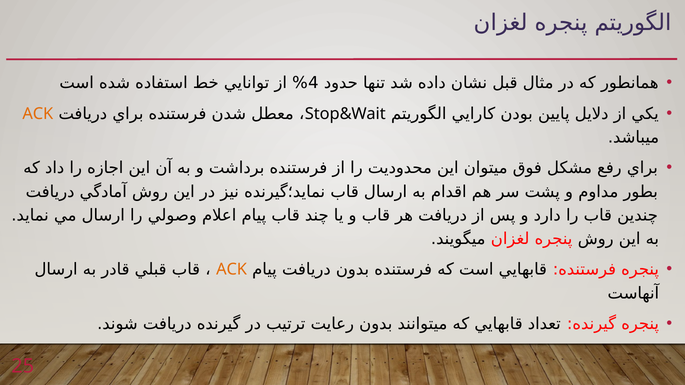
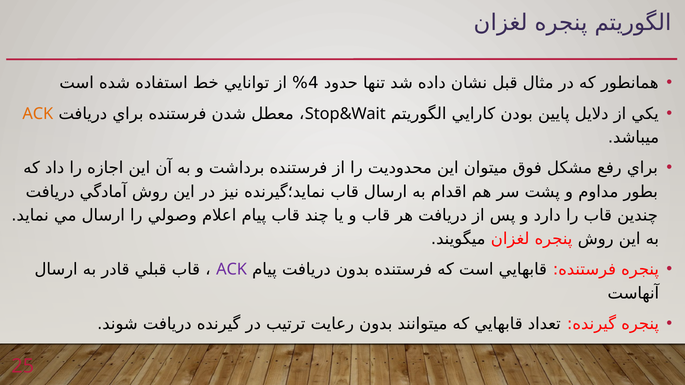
ACK colour: orange -> purple (232, 270)
